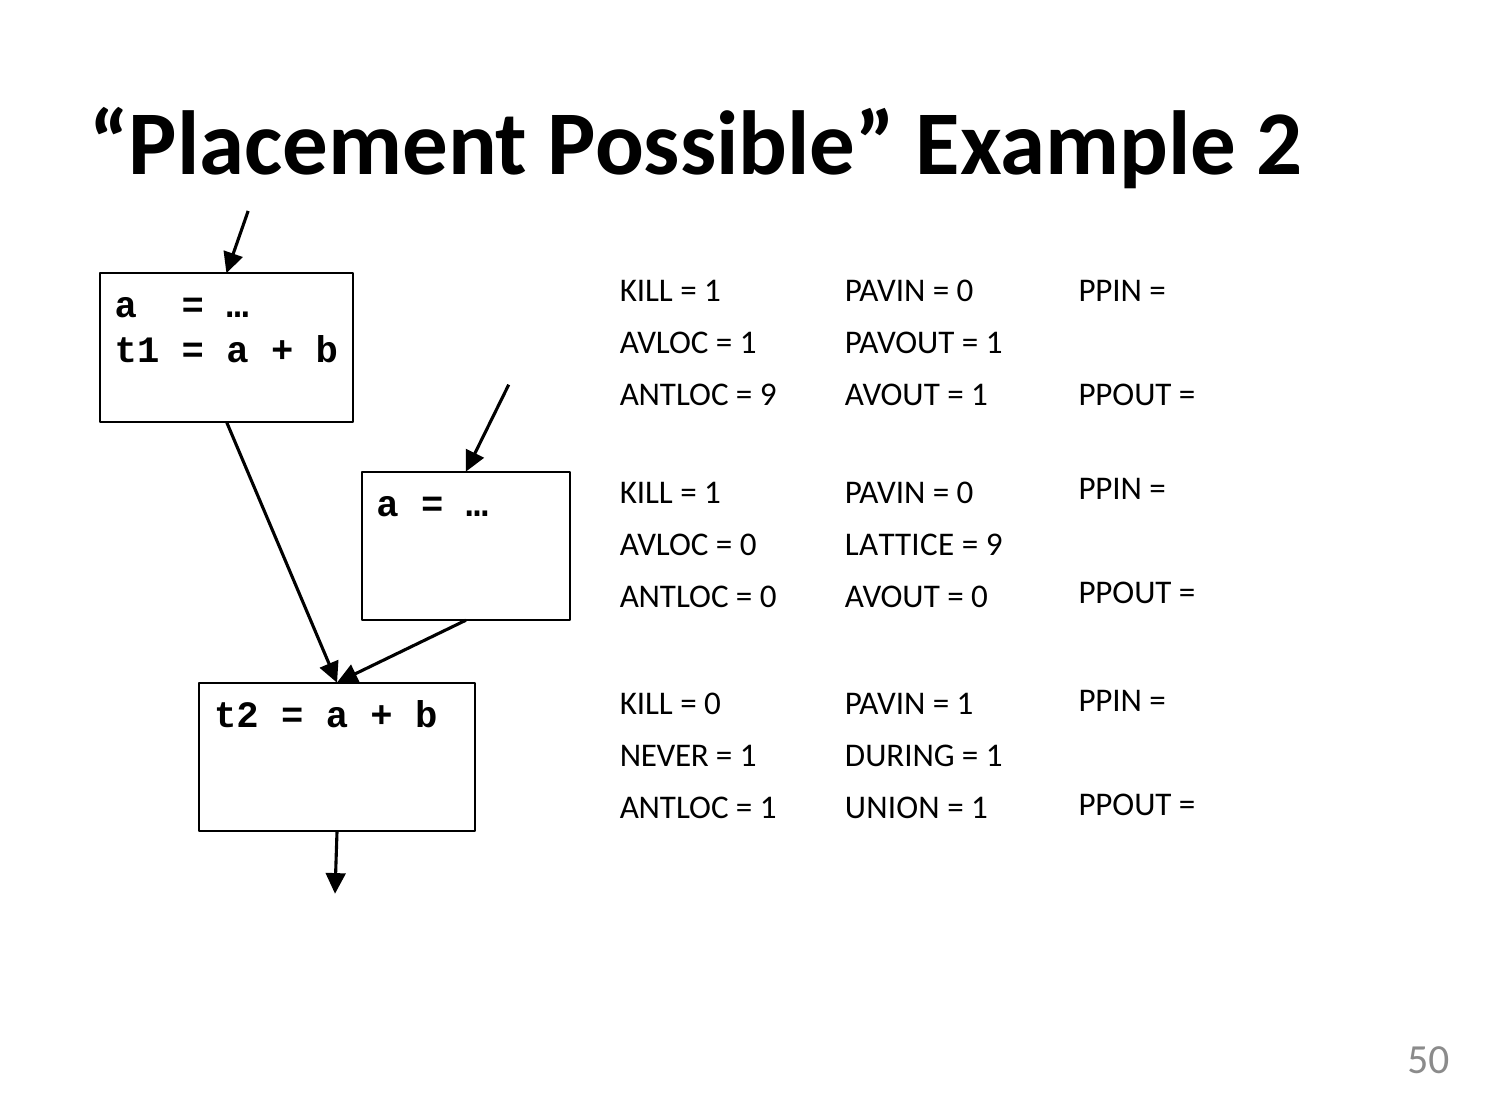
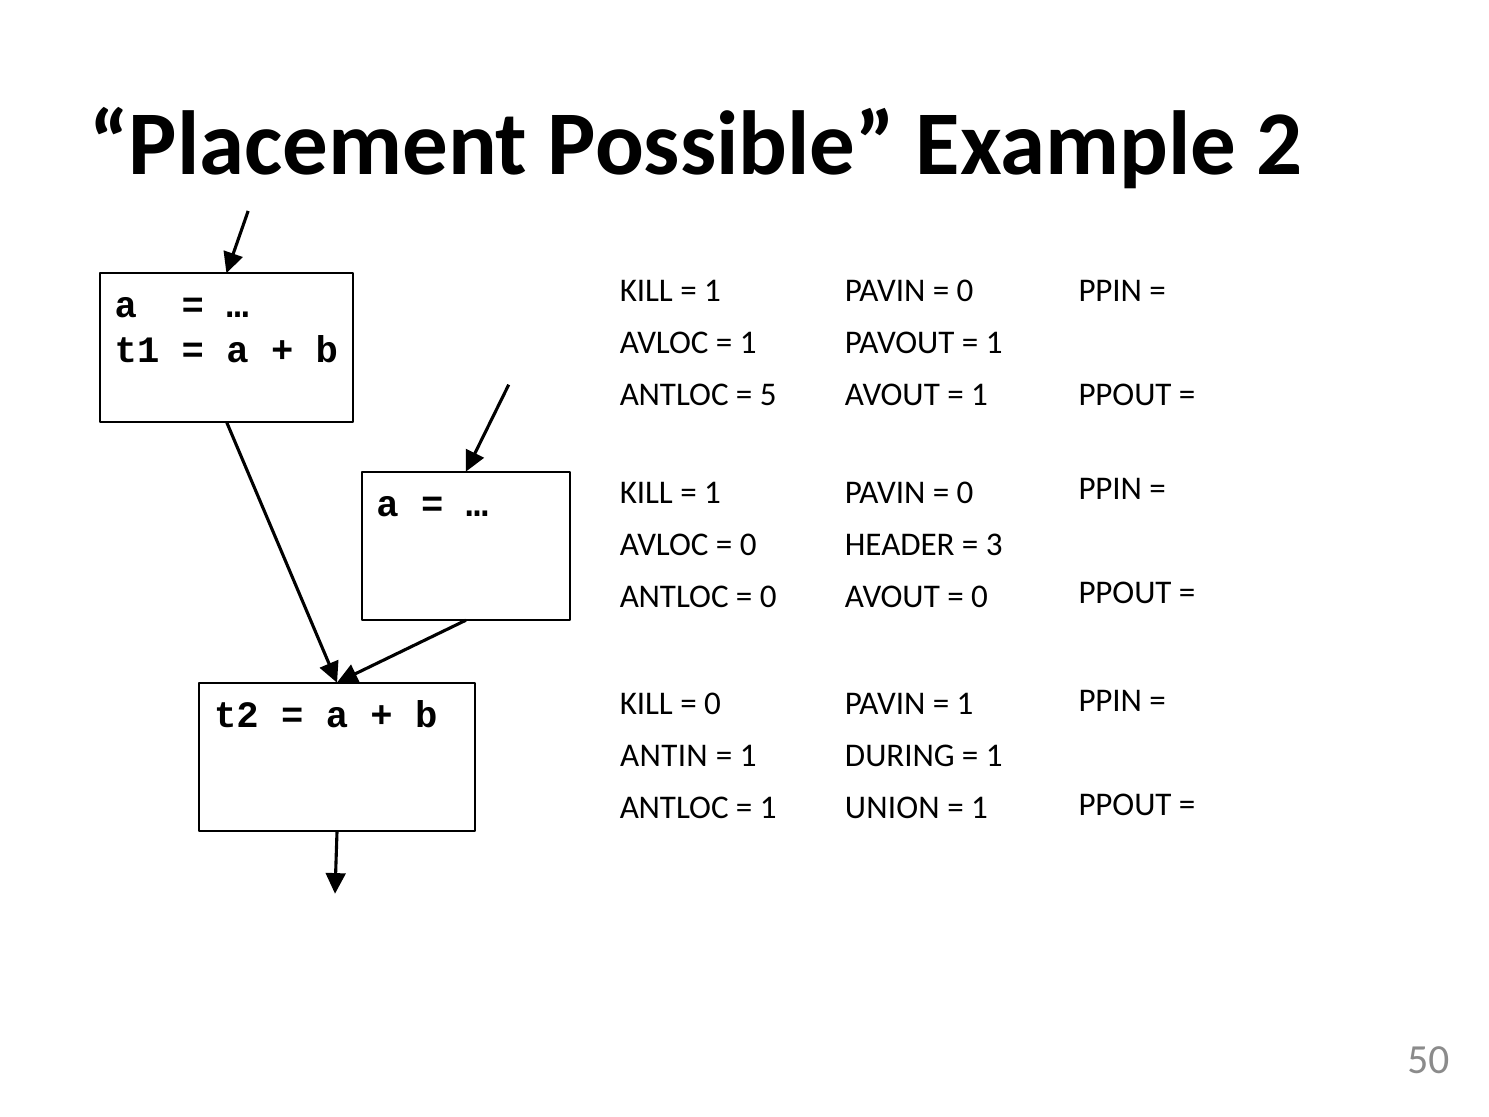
9: 9 -> 5 (768, 394)
LATTICE: LATTICE -> HEADER (900, 545)
9: 9 -> 3 (994, 545)
NEVER: NEVER -> ANTIN (664, 756)
